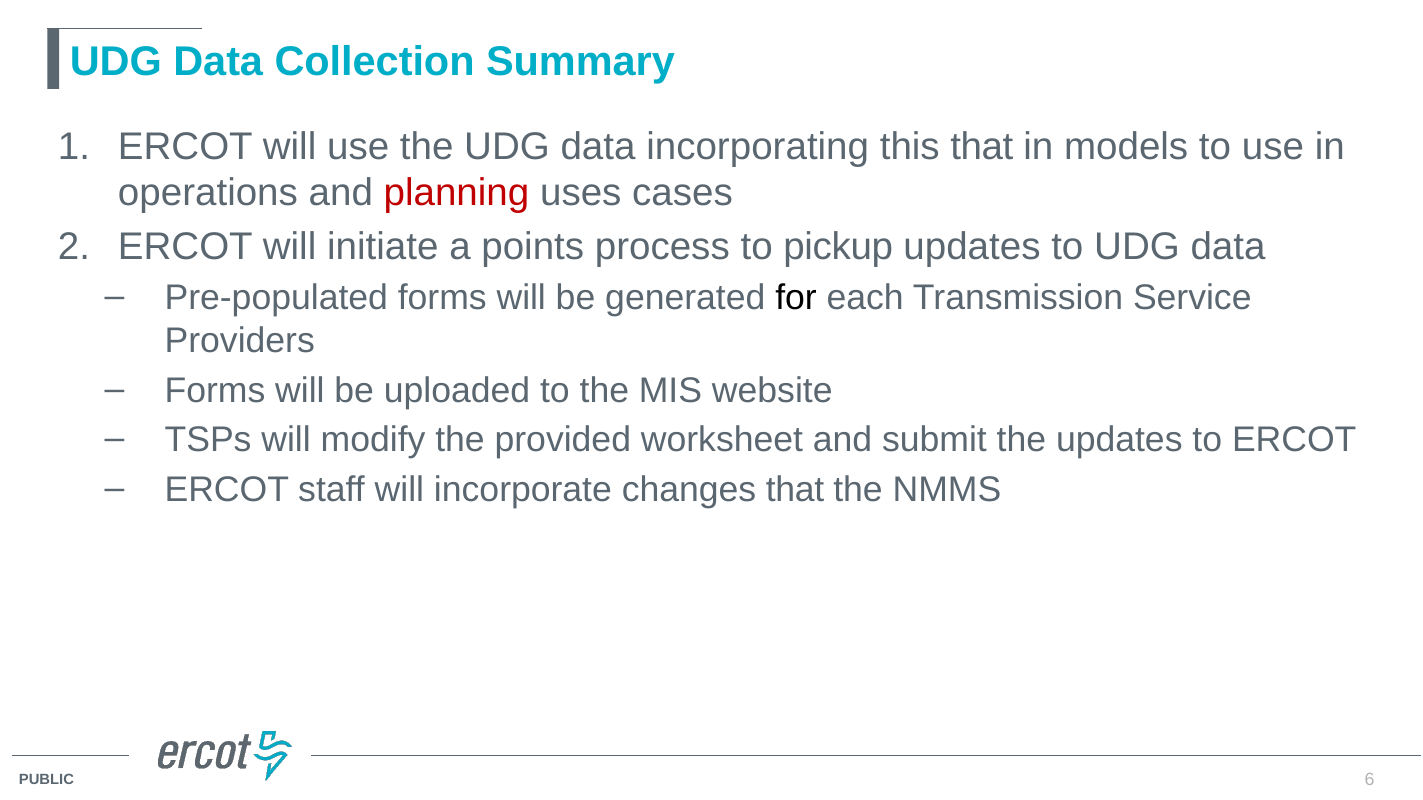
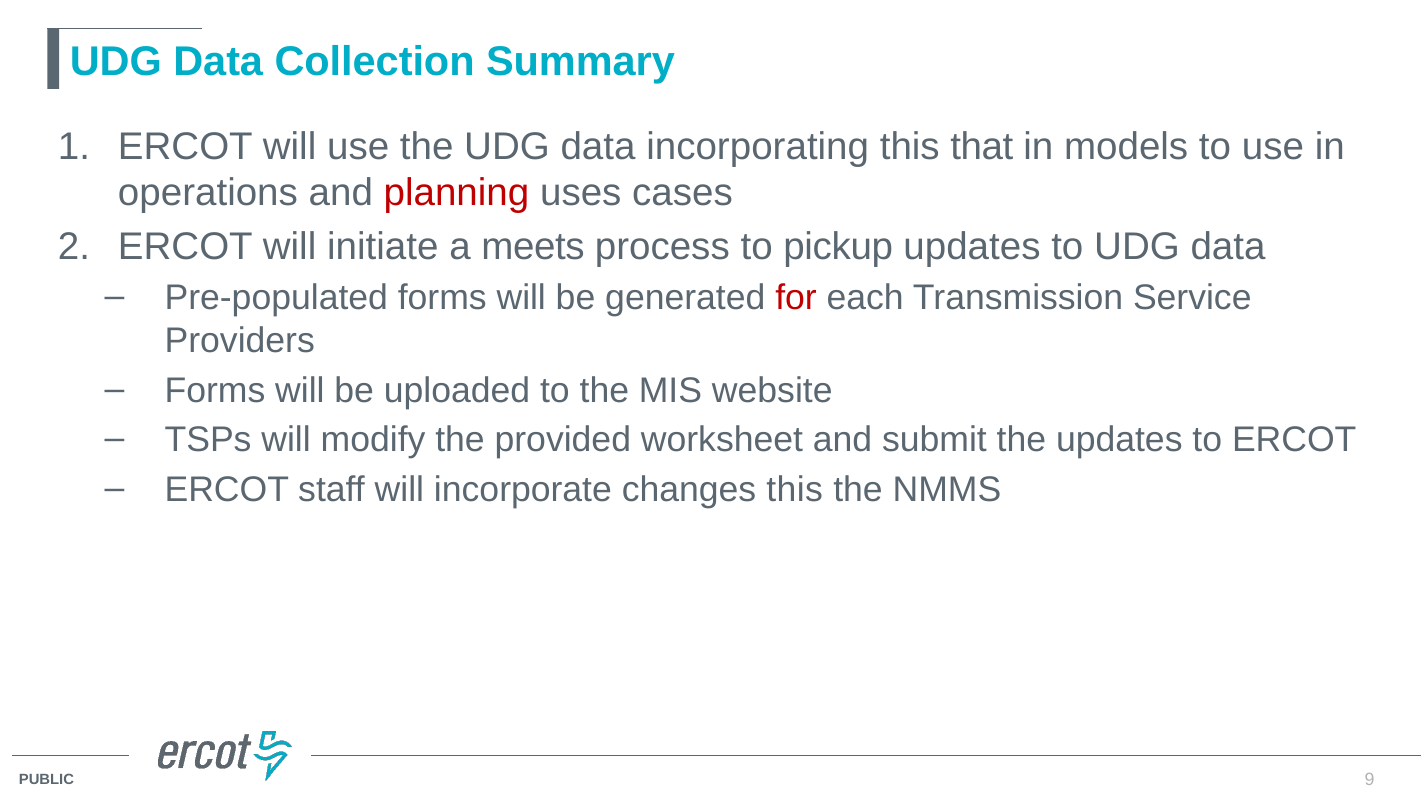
points: points -> meets (533, 247)
for colour: black -> red (796, 298)
changes that: that -> this (795, 490)
6: 6 -> 9 (1370, 780)
